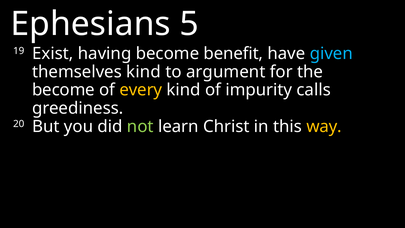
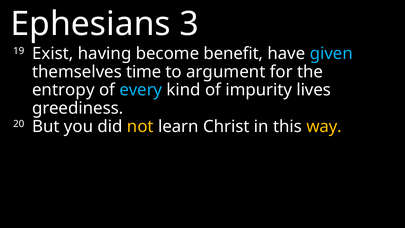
5: 5 -> 3 (189, 24)
themselves kind: kind -> time (144, 72)
become: become -> entropy (63, 90)
every colour: yellow -> light blue (141, 90)
calls: calls -> lives (314, 90)
not colour: light green -> yellow (140, 126)
